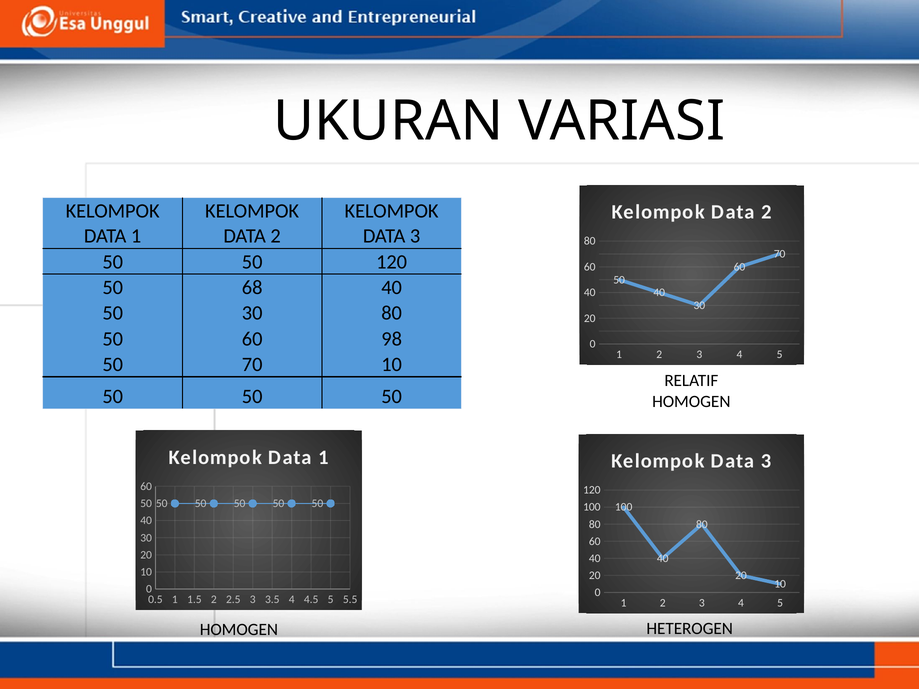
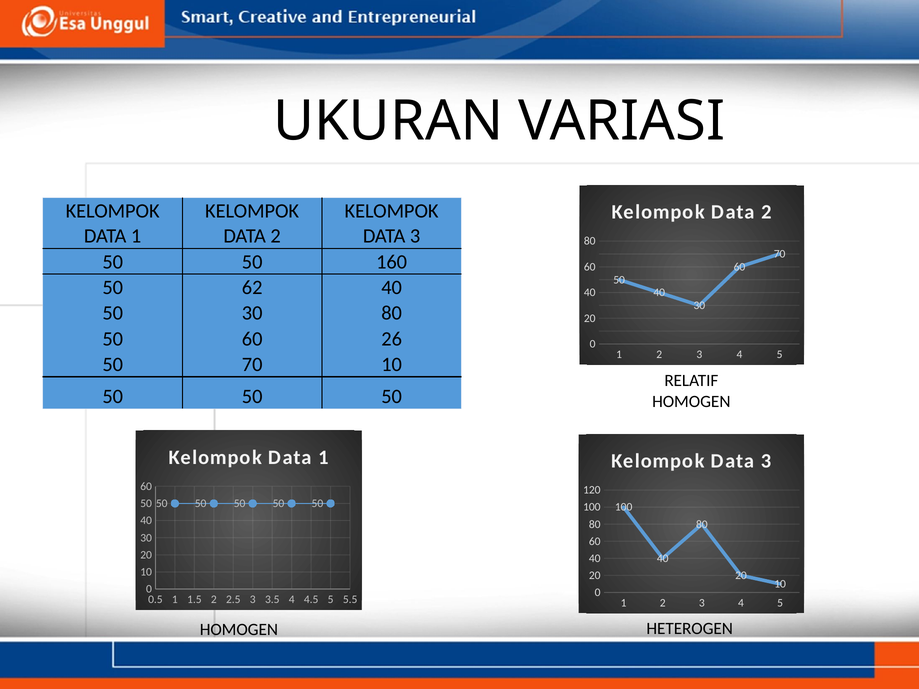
50 120: 120 -> 160 (392, 262)
68: 68 -> 62 (252, 288)
98: 98 -> 26 (392, 339)
